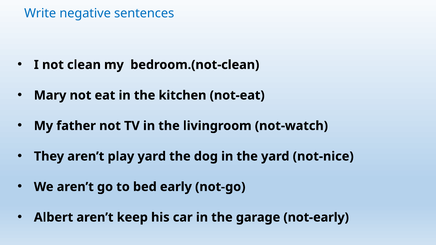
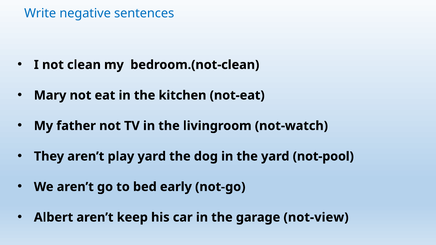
not-nice: not-nice -> not-pool (323, 156)
not-early: not-early -> not-view (316, 218)
